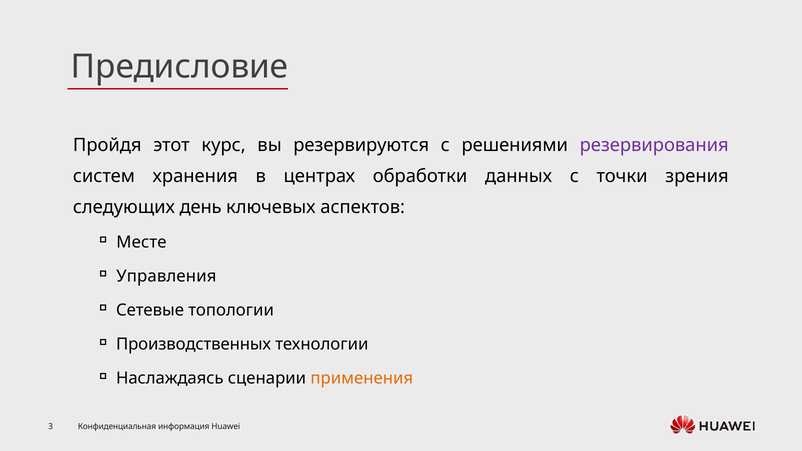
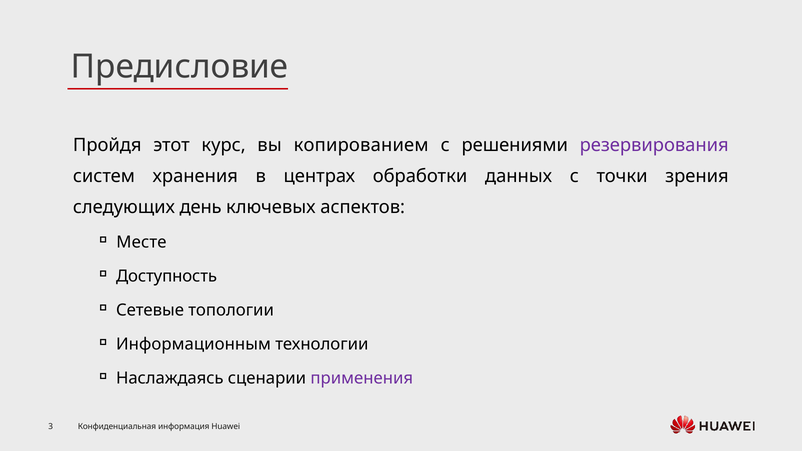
резервируются: резервируются -> копированием (361, 145)
Управления: Управления -> Доступность (167, 276)
Производственных: Производственных -> Информационным (193, 344)
применения colour: orange -> purple (362, 378)
